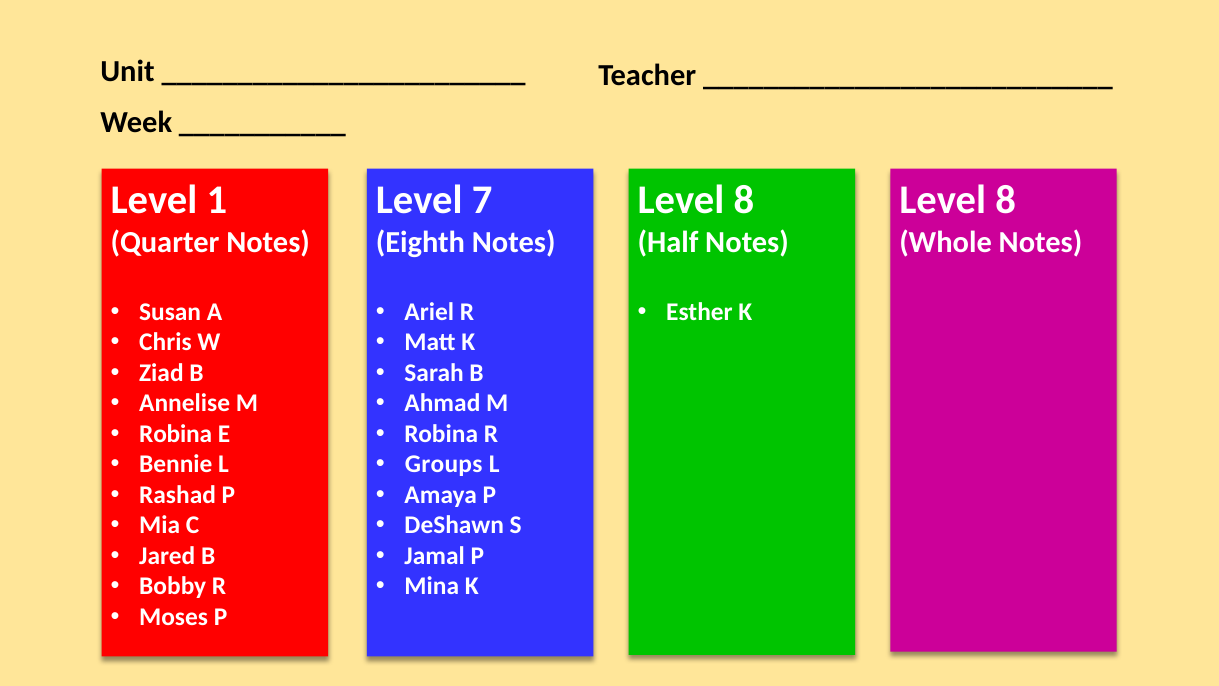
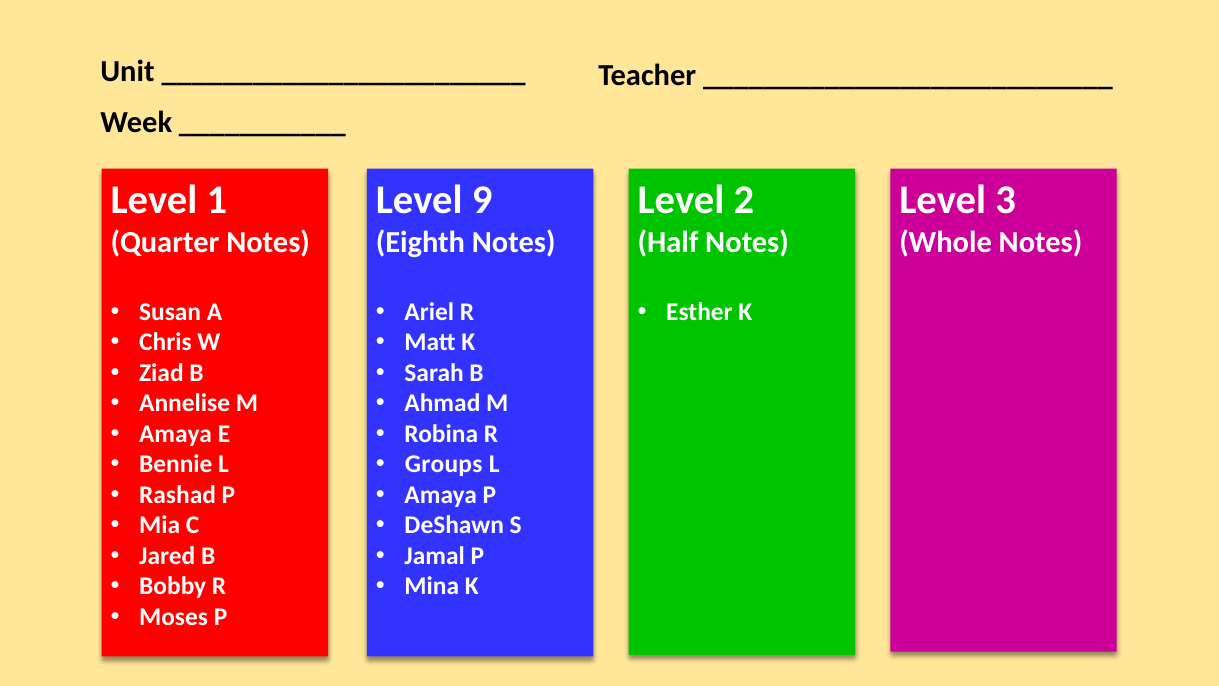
7: 7 -> 9 (482, 200)
8: 8 -> 2 (744, 200)
8: 8 -> 3 (1006, 200)
Robina: Robina -> Amaya (176, 434)
